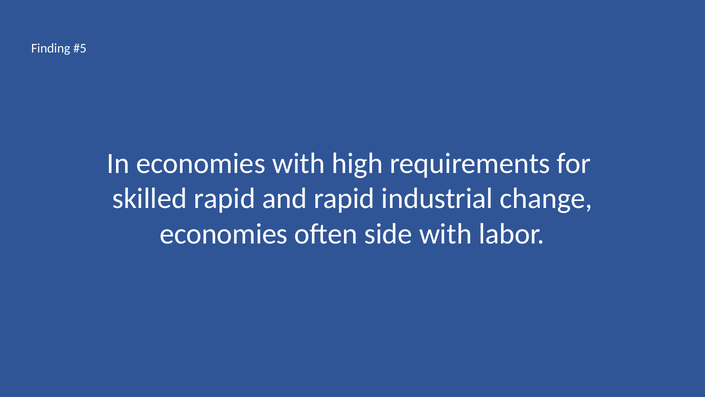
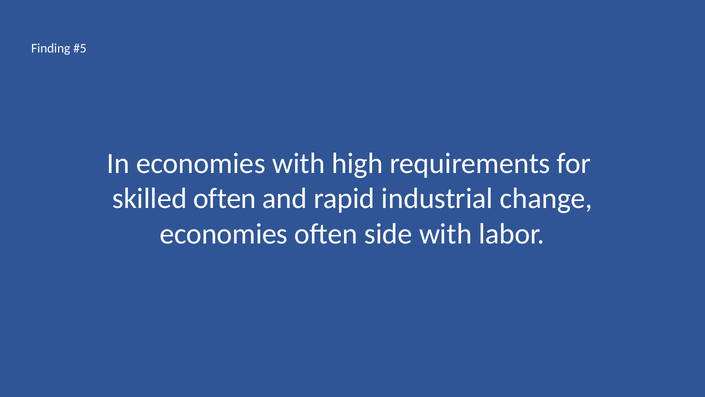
skilled rapid: rapid -> often (225, 198)
